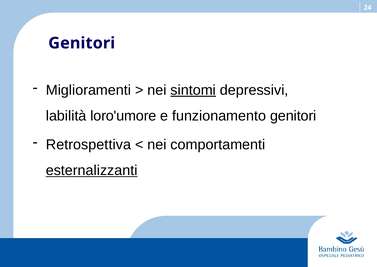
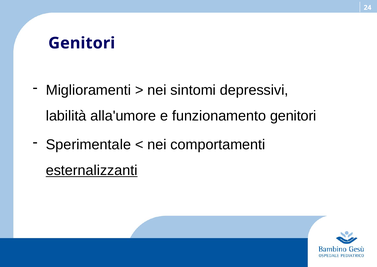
sintomi underline: present -> none (193, 90)
loro'umore: loro'umore -> alla'umore (123, 116)
Retrospettiva: Retrospettiva -> Sperimentale (88, 145)
